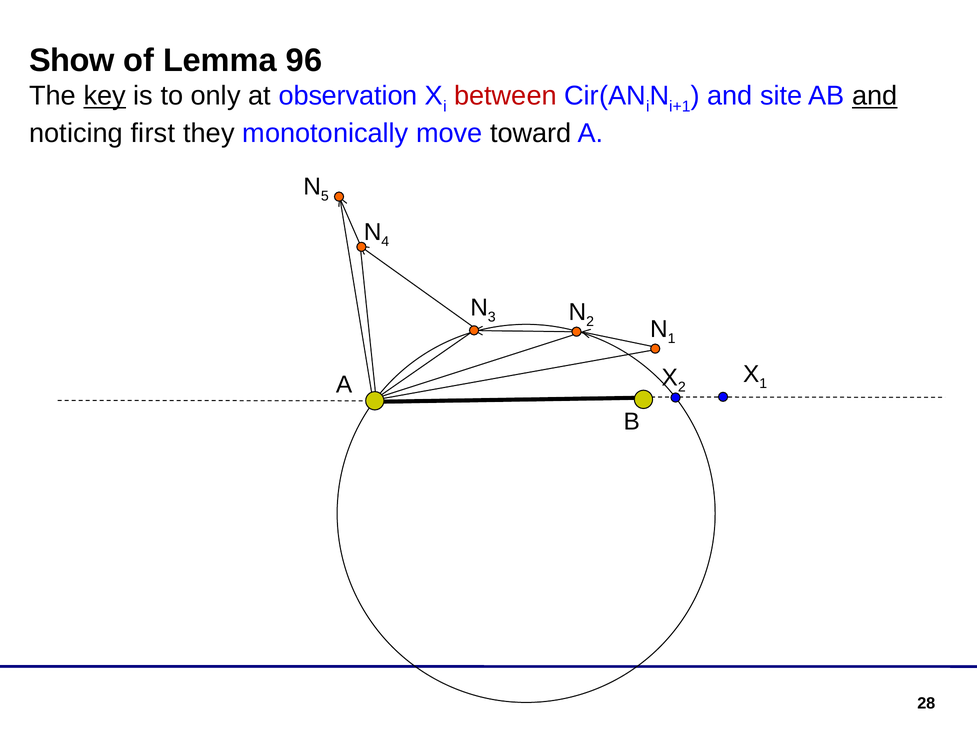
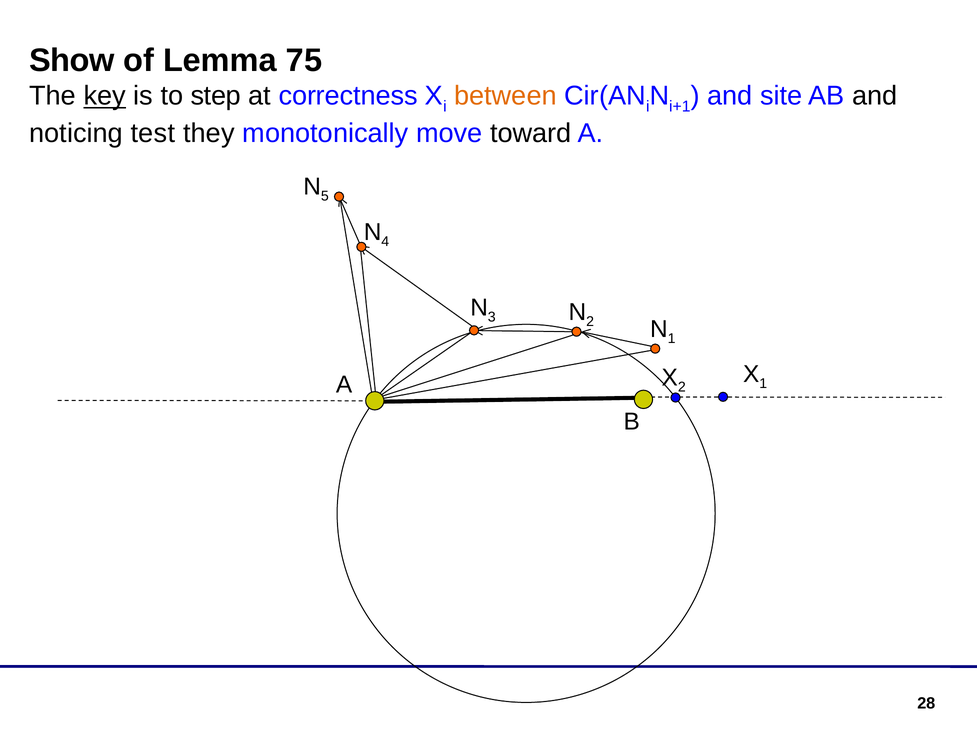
96: 96 -> 75 (304, 61)
only: only -> step (216, 96)
observation: observation -> correctness (348, 96)
between colour: red -> orange (505, 96)
and underline: present -> none (875, 96)
first: first -> test (153, 133)
